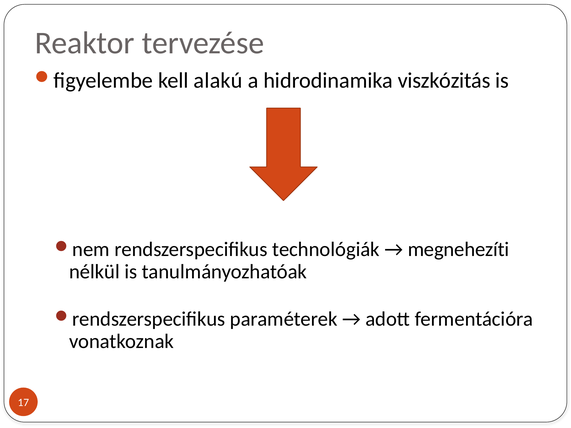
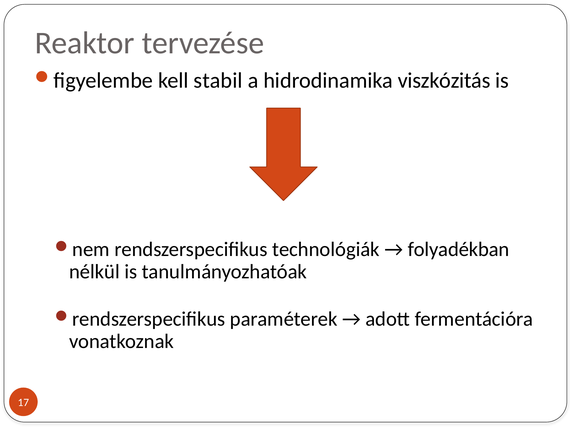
alakú: alakú -> stabil (218, 80)
megnehezíti: megnehezíti -> folyadékban (458, 249)
